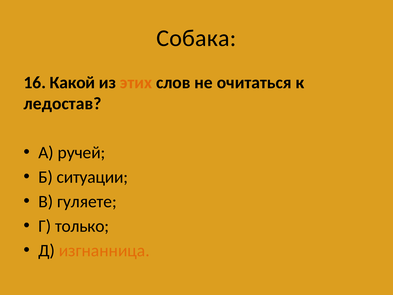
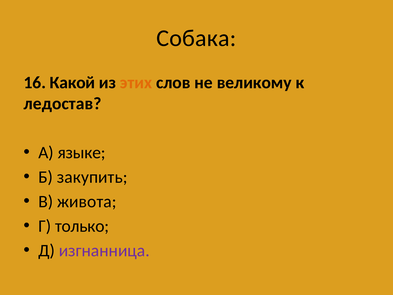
очитаться: очитаться -> великому (254, 82)
ручей: ручей -> языке (82, 152)
ситуации: ситуации -> закупить (92, 177)
гуляете: гуляете -> живота (87, 201)
изгнанница colour: orange -> purple (104, 250)
